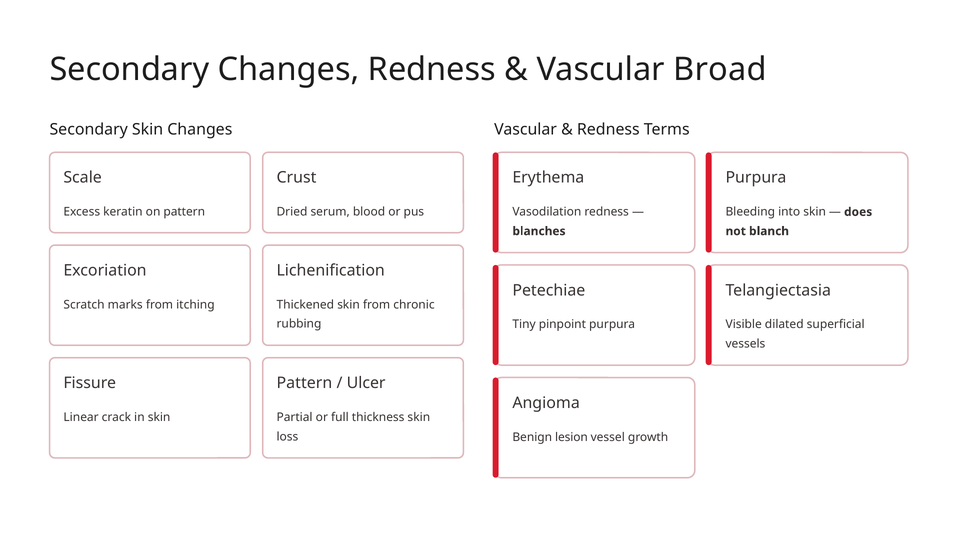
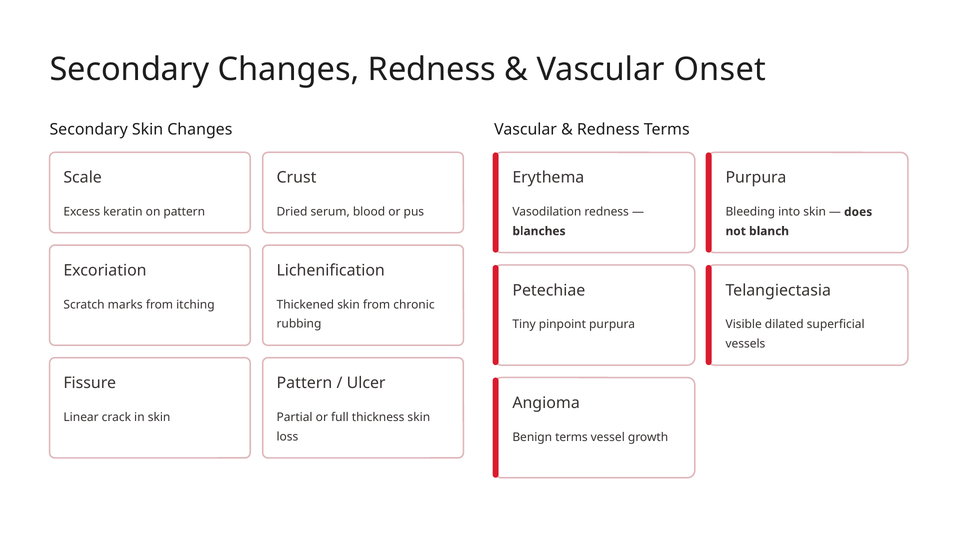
Broad: Broad -> Onset (720, 70)
Benign lesion: lesion -> terms (571, 437)
